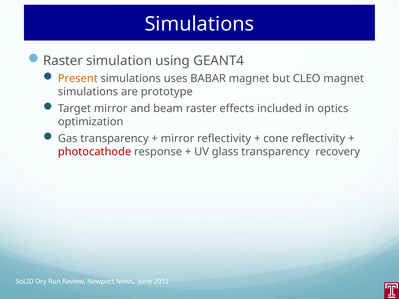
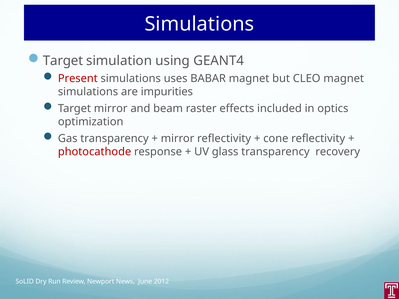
Raster: Raster -> Target (63, 61)
Present colour: orange -> red (78, 79)
prototype: prototype -> impurities (167, 92)
